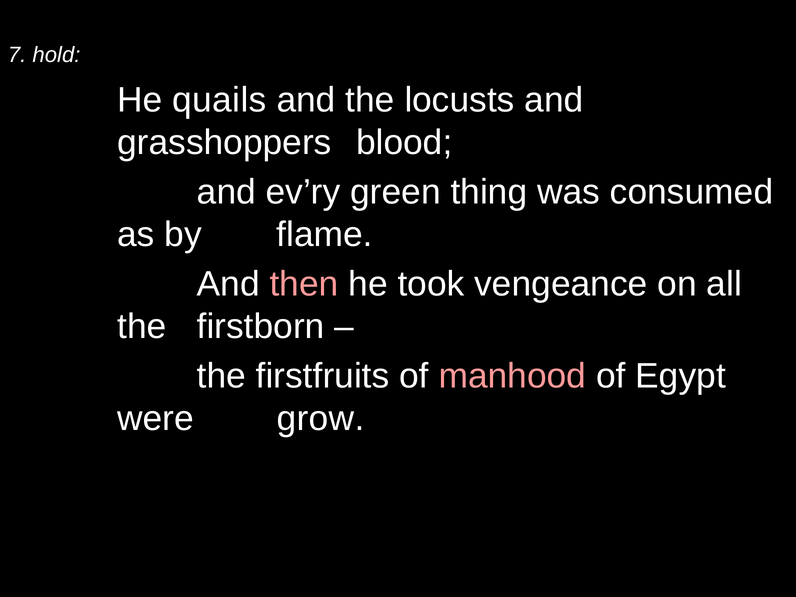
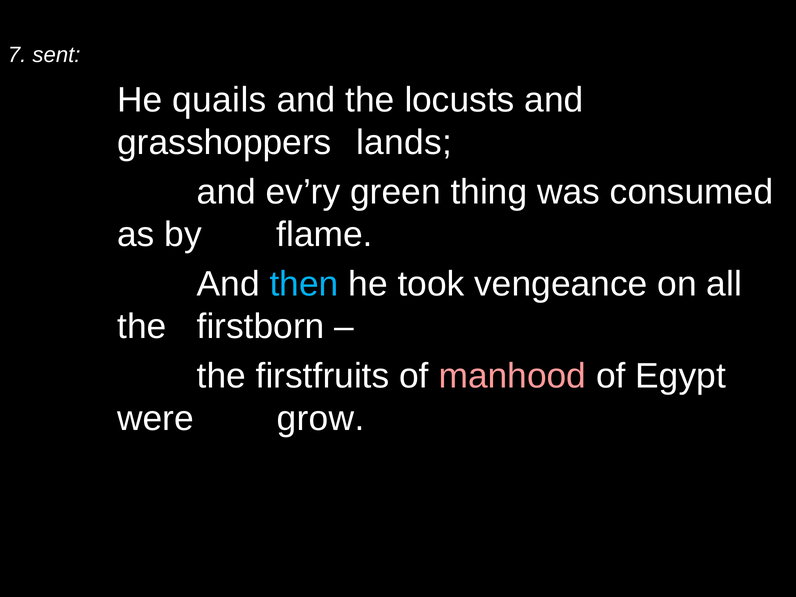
hold: hold -> sent (56, 55)
blood: blood -> lands (404, 142)
then colour: pink -> light blue (304, 284)
